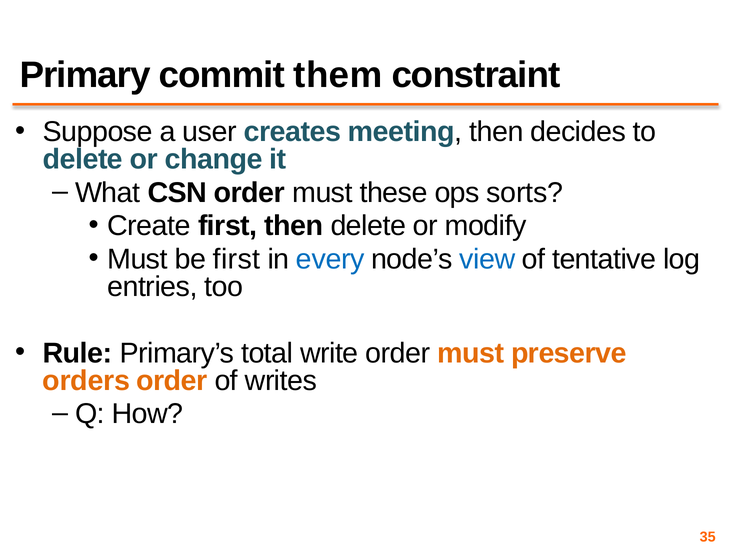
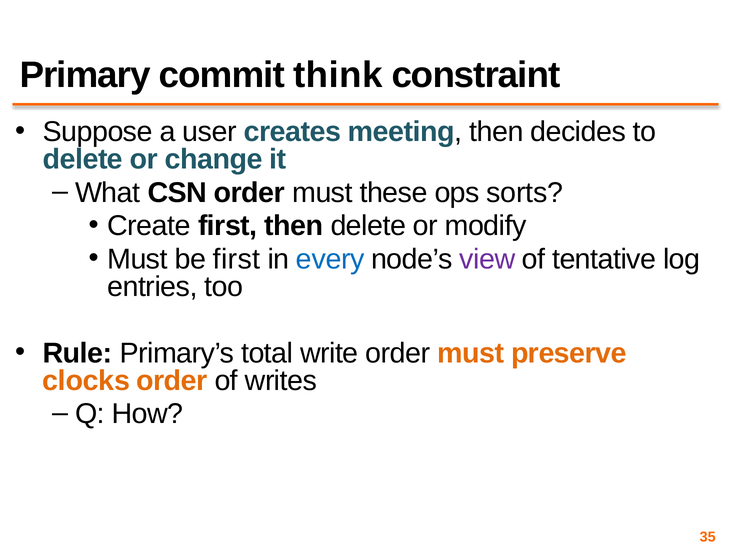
them: them -> think (338, 75)
view colour: blue -> purple (487, 260)
orders: orders -> clocks (86, 381)
